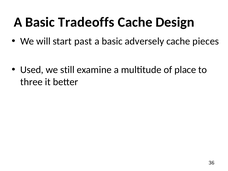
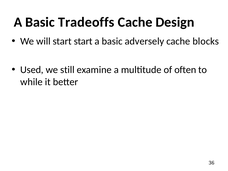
start past: past -> start (83, 41)
pieces: pieces -> blocks (206, 41)
place: place -> often (185, 70)
three: three -> while (31, 82)
